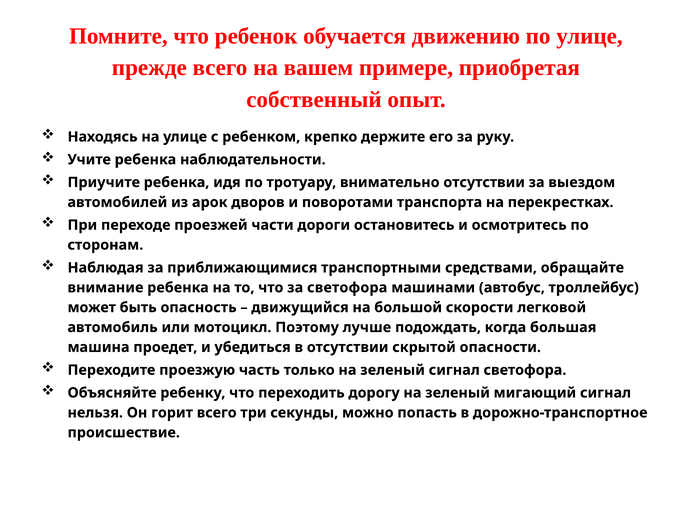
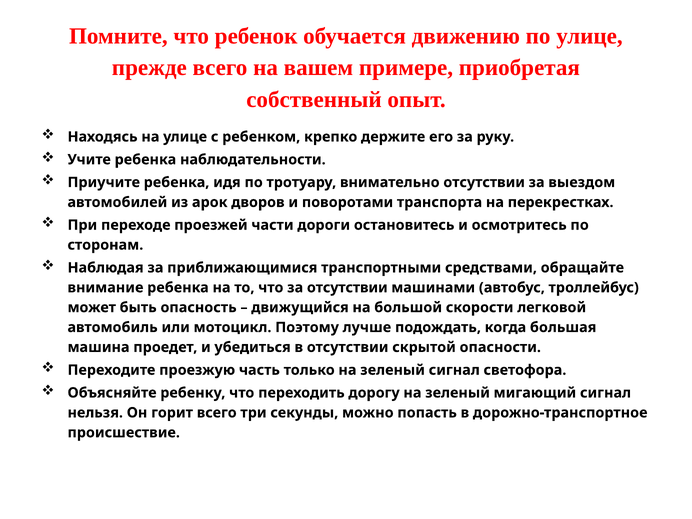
за светофора: светофора -> отсутствии (347, 288)
